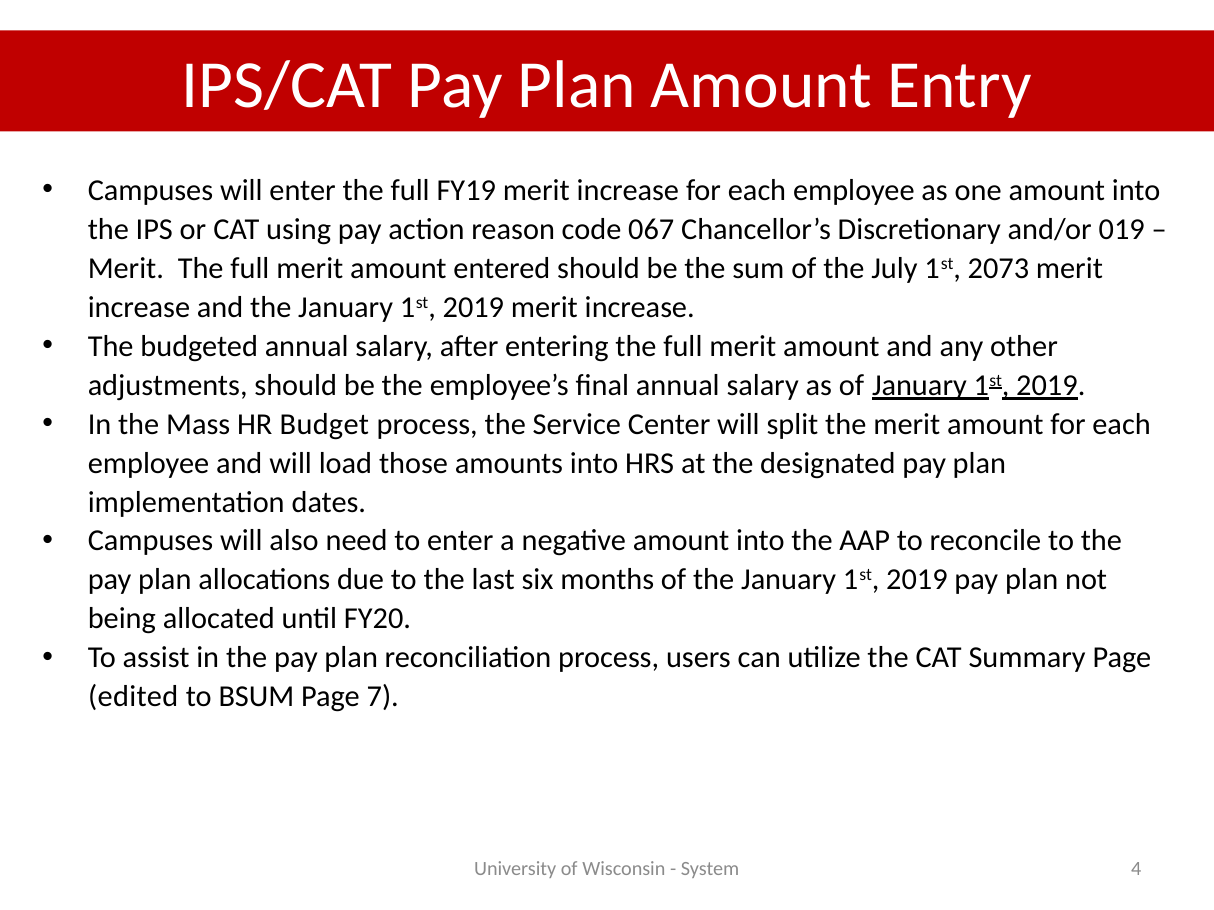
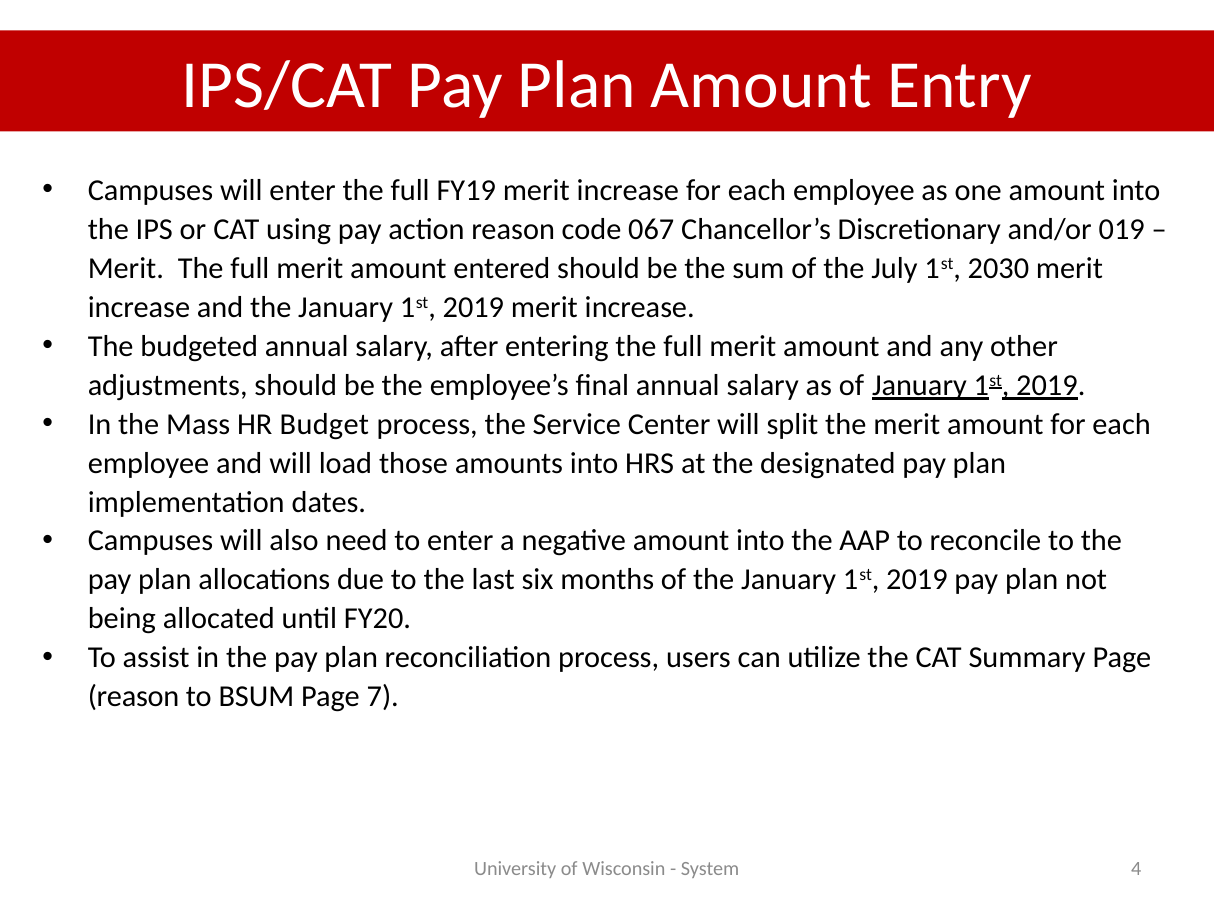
2073: 2073 -> 2030 (998, 269)
edited: edited -> reason (134, 697)
